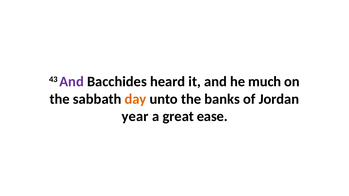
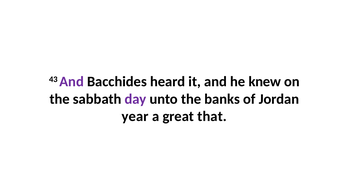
much: much -> knew (265, 82)
day colour: orange -> purple (136, 99)
ease: ease -> that (212, 117)
